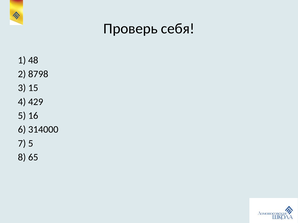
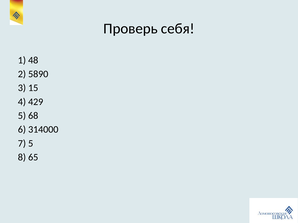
8798: 8798 -> 5890 (38, 74)
16: 16 -> 68 (33, 116)
